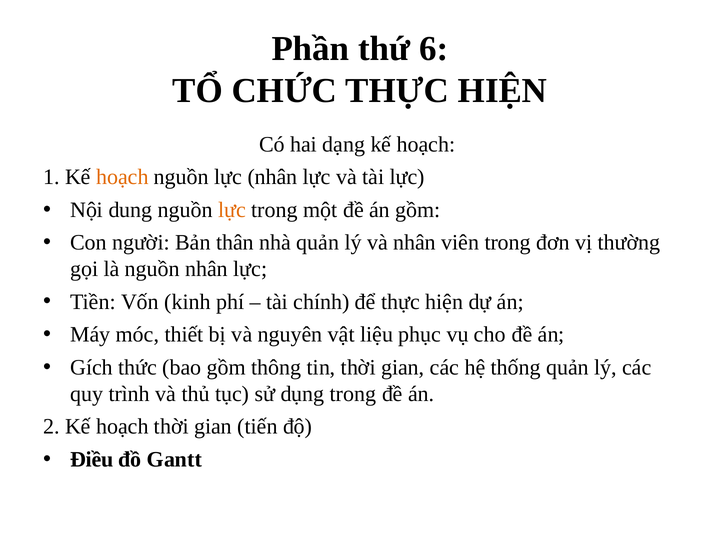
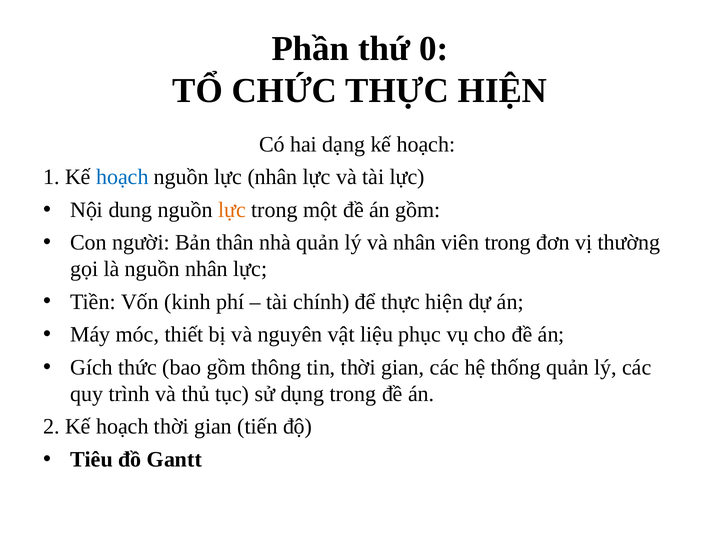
6: 6 -> 0 (434, 49)
hoạch colour: orange -> blue (122, 177)
Điều: Điều -> Tiêu (92, 459)
